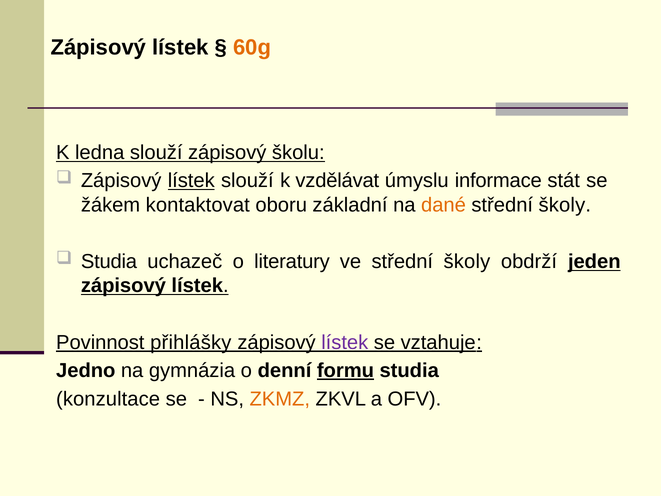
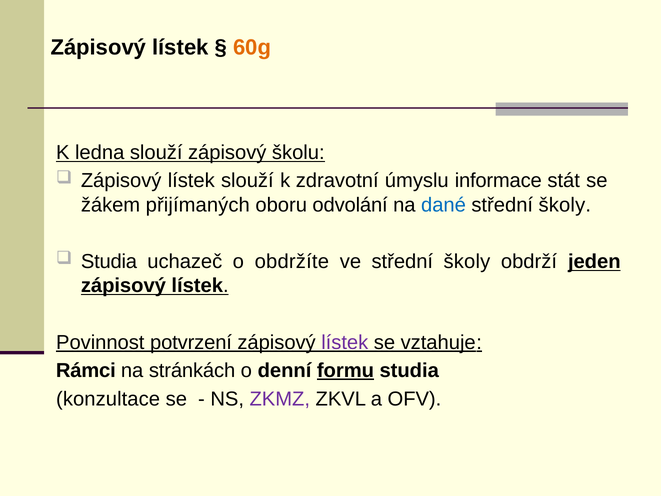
lístek underline: present -> none (191, 181)
vzdělávat: vzdělávat -> zdravotní (337, 181)
kontaktovat: kontaktovat -> přijímaných (198, 205)
základní: základní -> odvolání (350, 205)
dané colour: orange -> blue (443, 205)
literatury: literatury -> obdržíte (292, 261)
přihlášky: přihlášky -> potvrzení (191, 342)
Jedno: Jedno -> Rámci (86, 370)
gymnázia: gymnázia -> stránkách (192, 370)
ZKMZ colour: orange -> purple (280, 399)
